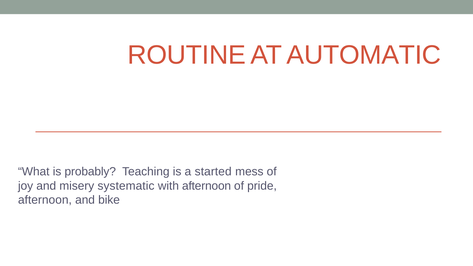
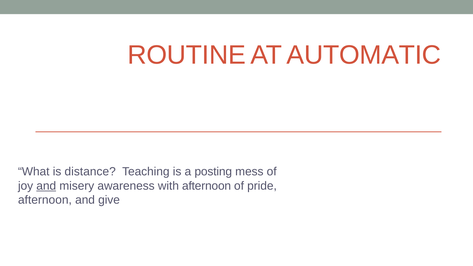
probably: probably -> distance (90, 172)
started: started -> posting (213, 172)
and underline: none -> present (46, 186)
systematic: systematic -> awareness (126, 186)
bike: bike -> give (109, 200)
